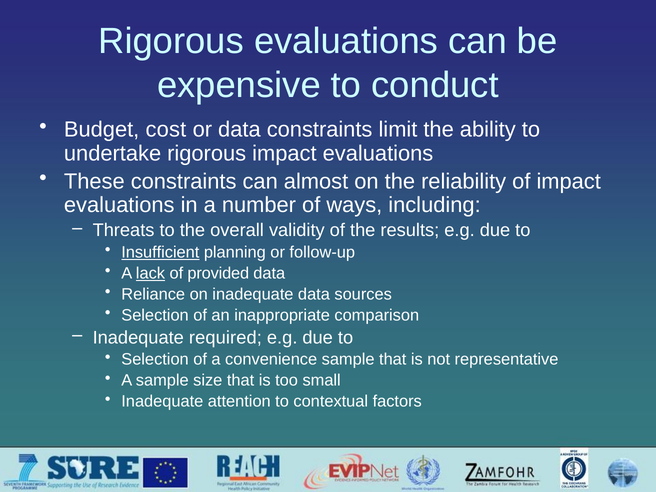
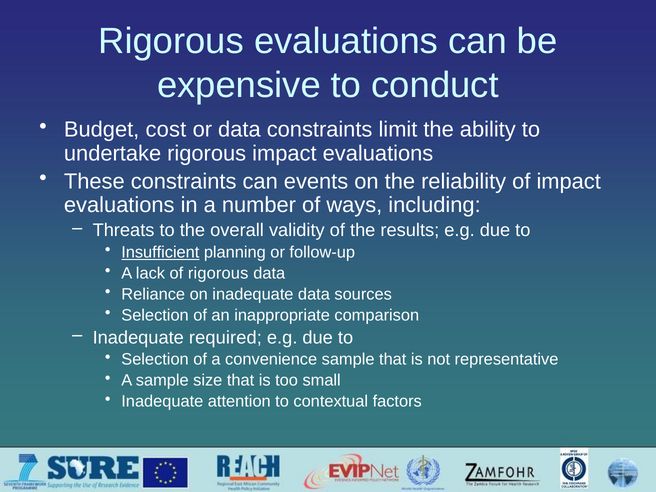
almost: almost -> events (316, 181)
lack underline: present -> none (150, 273)
of provided: provided -> rigorous (218, 273)
